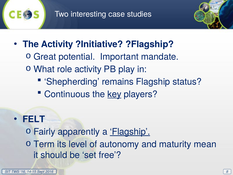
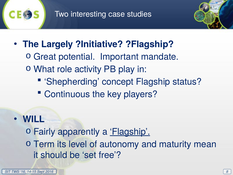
The Activity: Activity -> Largely (57, 44)
remains: remains -> concept (118, 82)
key underline: present -> none (114, 94)
FELT: FELT -> WILL (34, 119)
